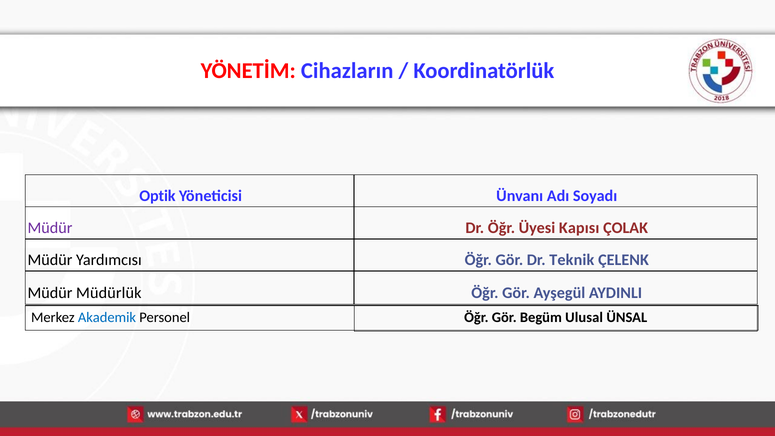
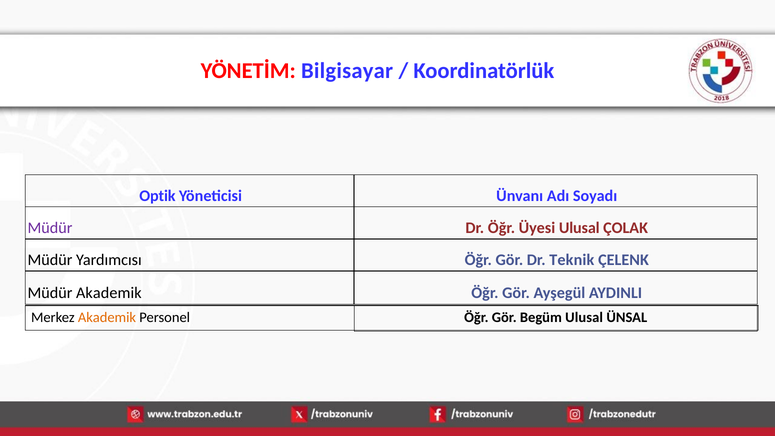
Cihazların: Cihazların -> Bilgisayar (347, 71)
Üyesi Kapısı: Kapısı -> Ulusal (579, 228)
Müdür Müdürlük: Müdürlük -> Akademik (109, 293)
Akademik colour: blue -> orange (107, 317)
